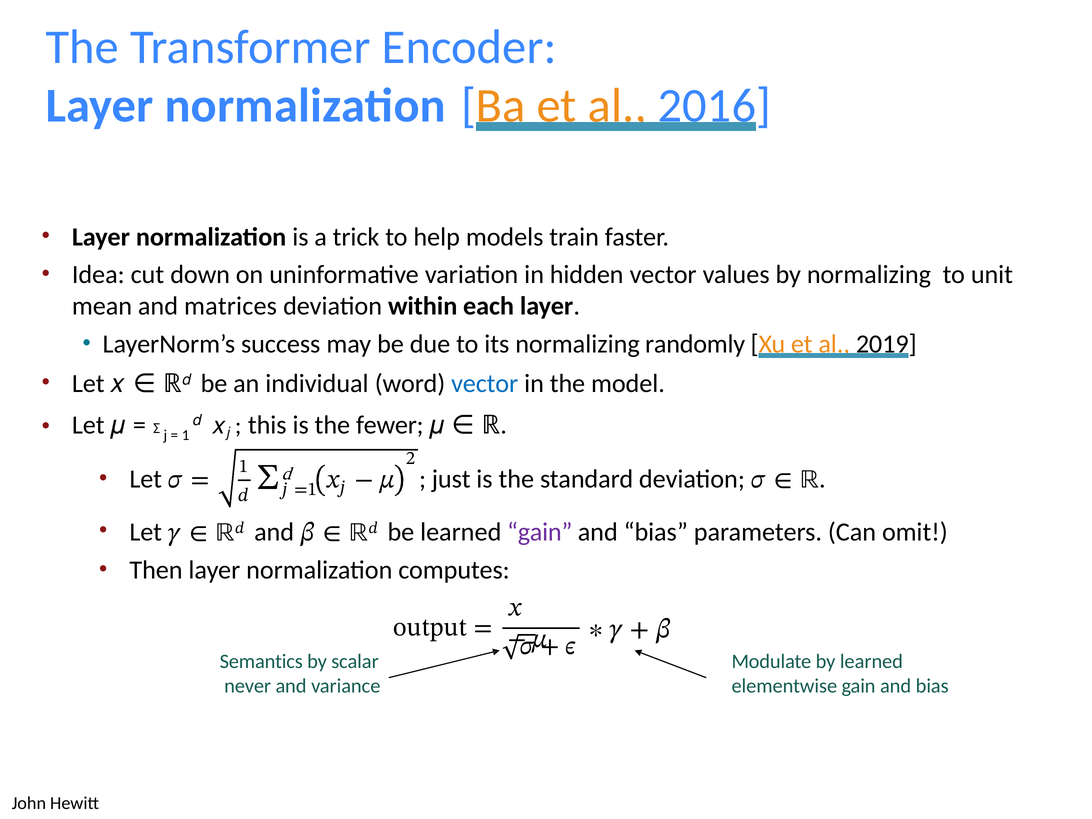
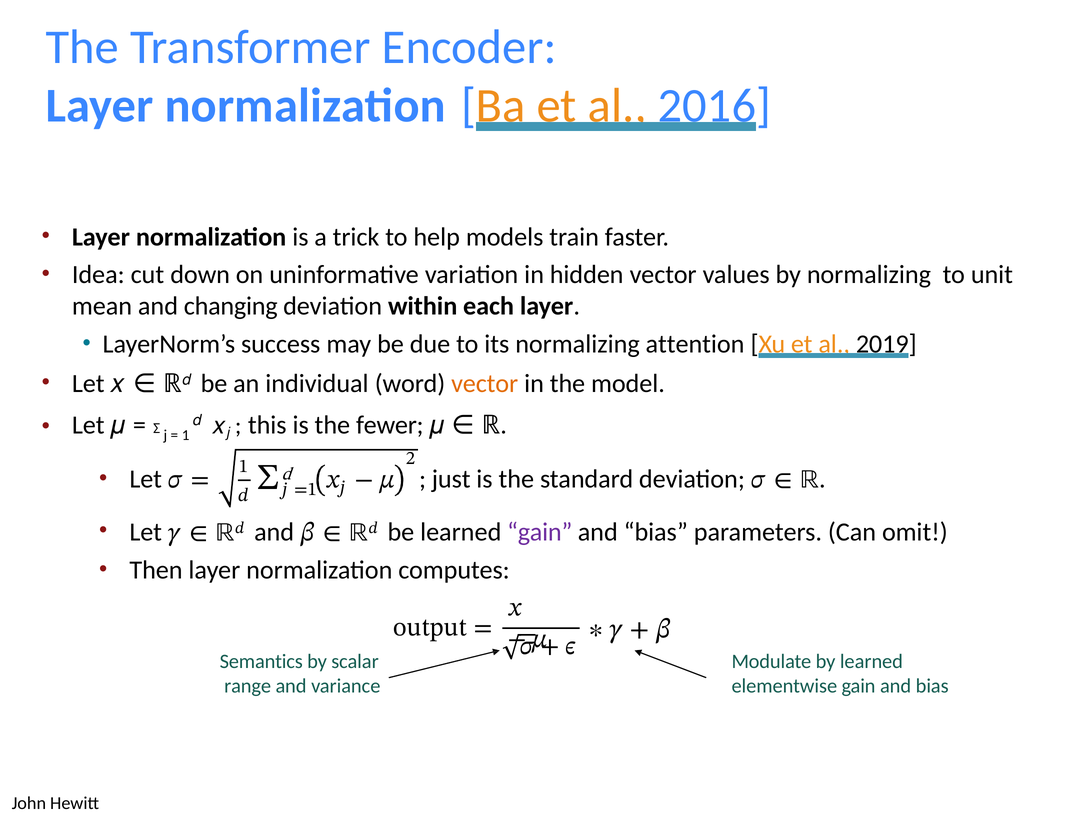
matrices: matrices -> changing (231, 306)
randomly: randomly -> attention (695, 344)
vector colour: blue -> orange (485, 383)
never: never -> range (248, 686)
